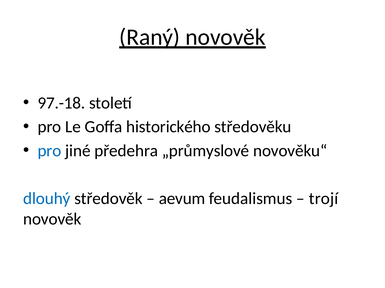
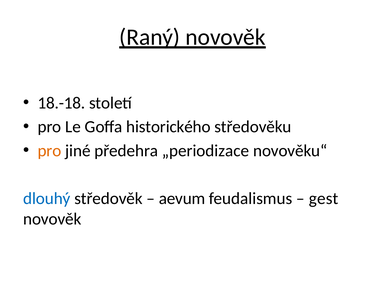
97.-18: 97.-18 -> 18.-18 (61, 103)
pro colour: blue -> orange (49, 151)
„průmyslové: „průmyslové -> „periodizace (206, 151)
trojí: trojí -> gest (324, 199)
